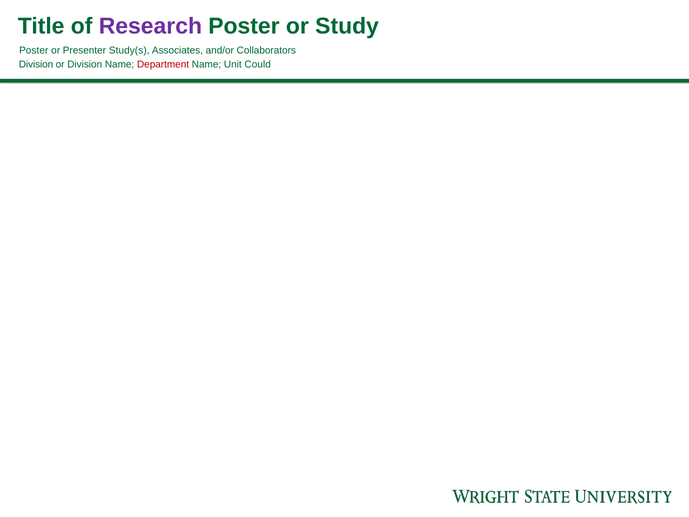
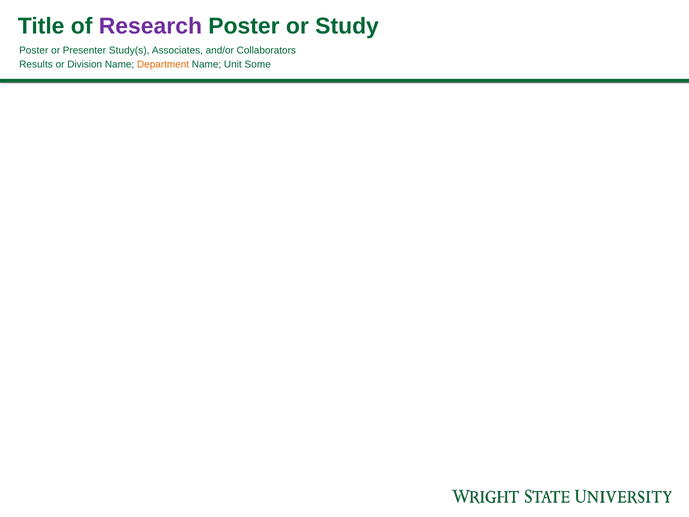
Division: Division -> Results (36, 64)
Department colour: red -> orange (163, 64)
Could: Could -> Some (258, 64)
